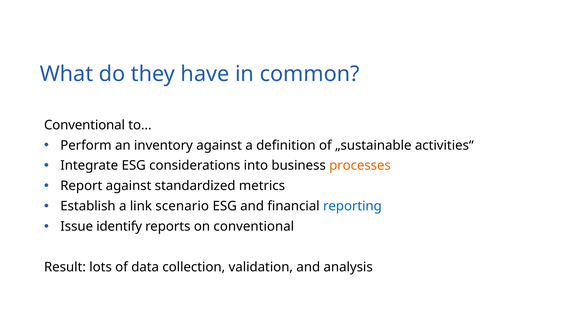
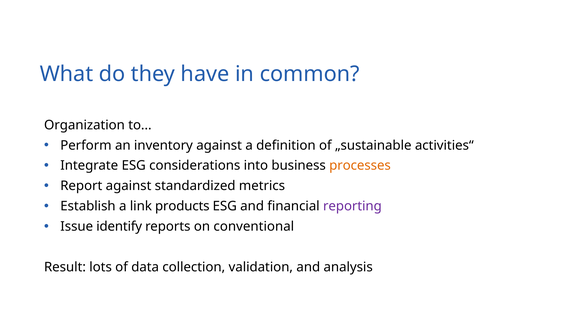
Conventional: Conventional -> Organization (84, 125)
scenario: scenario -> products (182, 206)
reporting colour: blue -> purple (352, 206)
